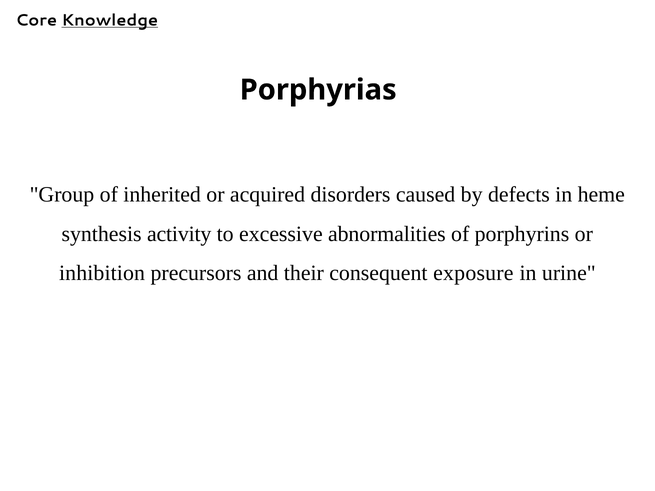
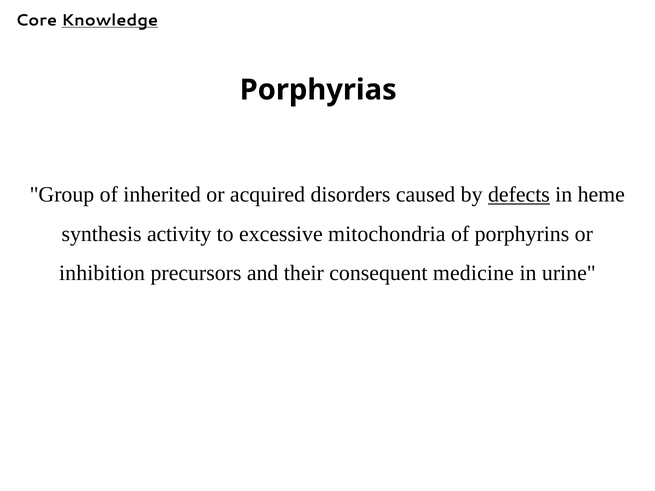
defects underline: none -> present (519, 195)
abnormalities: abnormalities -> mitochondria (387, 234)
exposure: exposure -> medicine (473, 273)
